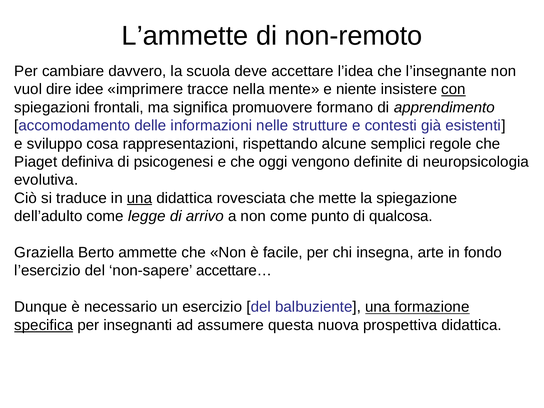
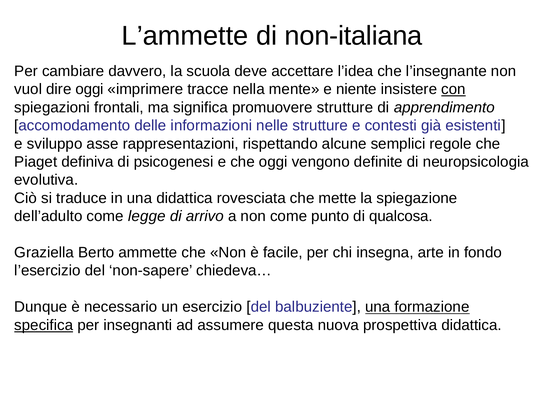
non-remoto: non-remoto -> non-italiana (354, 36)
dire idee: idee -> oggi (90, 89)
promuovere formano: formano -> strutture (345, 107)
cosa: cosa -> asse (103, 144)
una underline: present -> none (140, 198)
accettare…: accettare… -> chiedeva… (234, 271)
